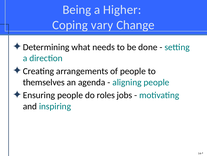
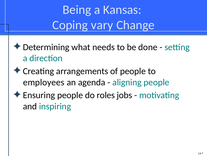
Higher: Higher -> Kansas (122, 10)
themselves: themselves -> employees (44, 82)
